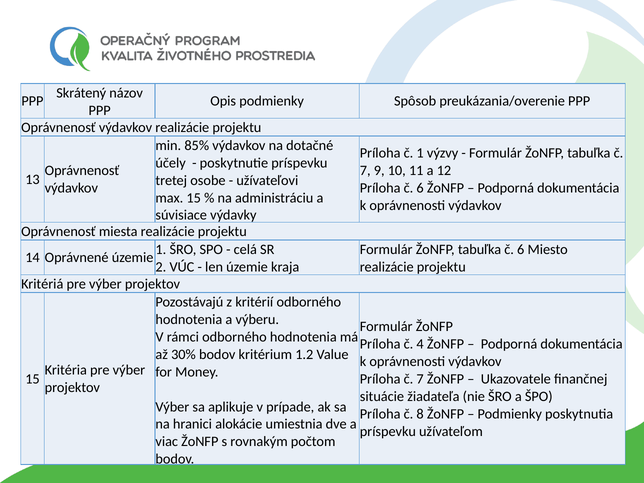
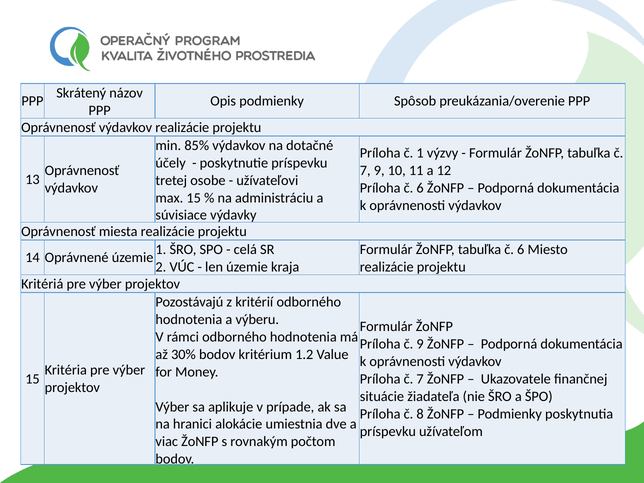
č 4: 4 -> 9 (420, 344)
